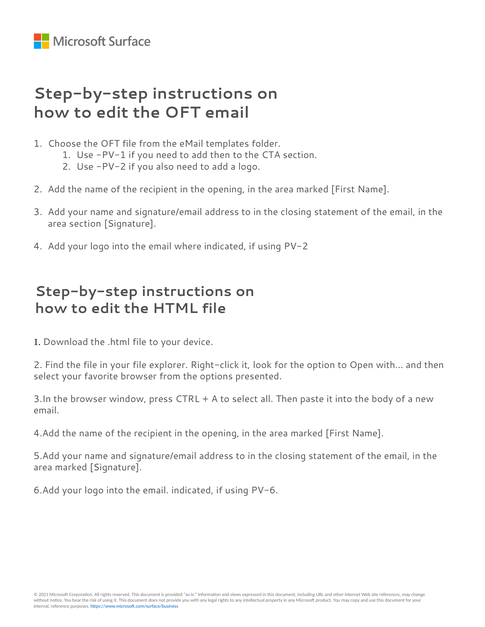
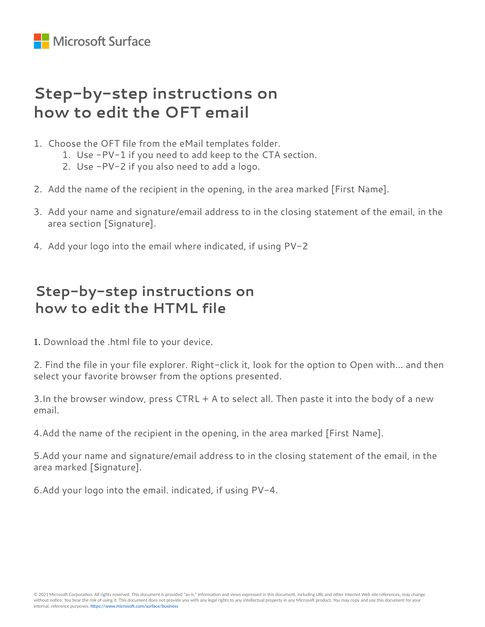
add then: then -> keep (220, 155)
PV-6: PV-6 -> PV-4 (265, 491)
